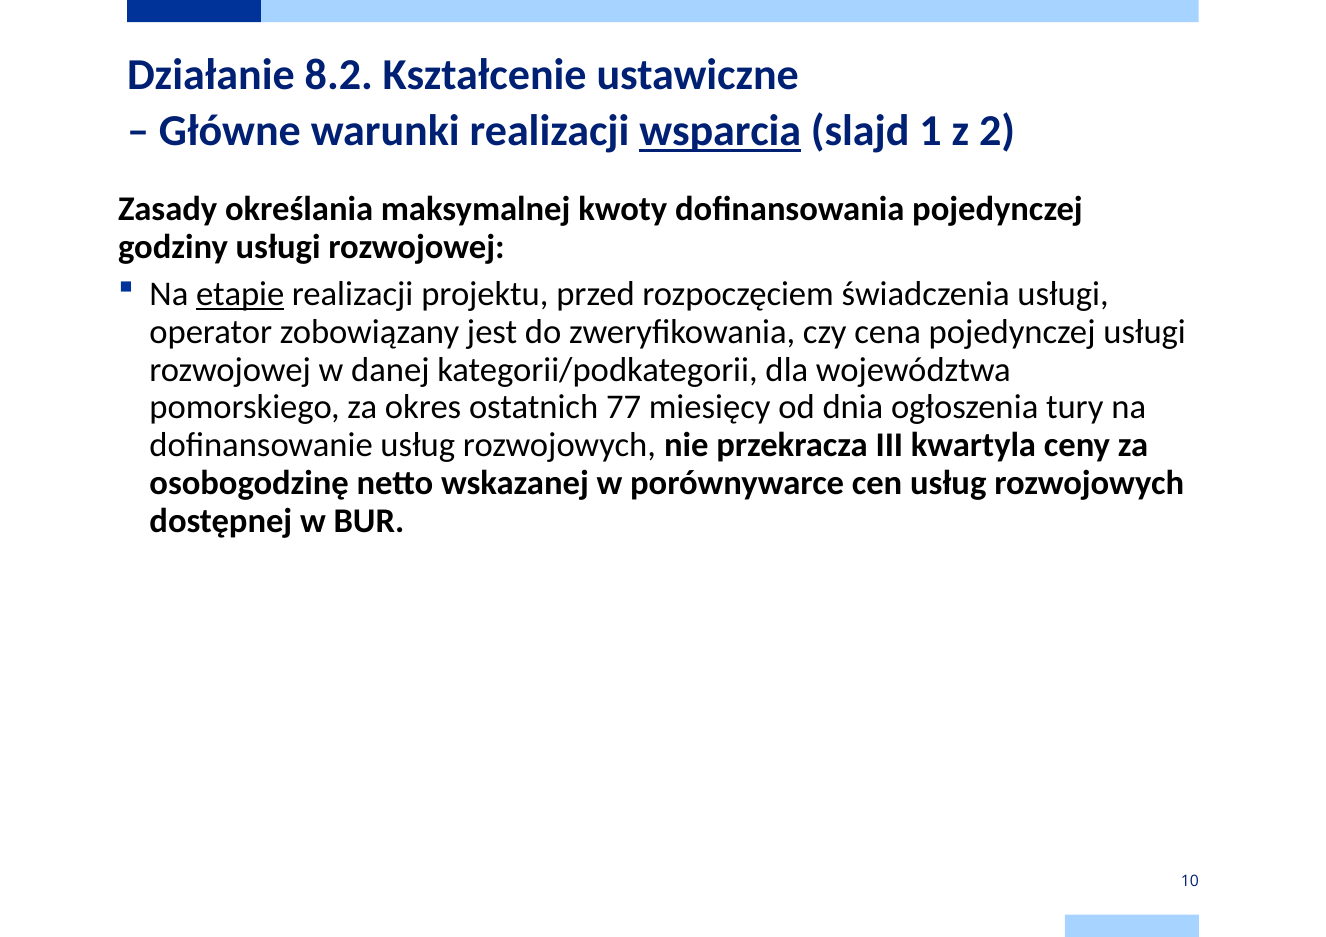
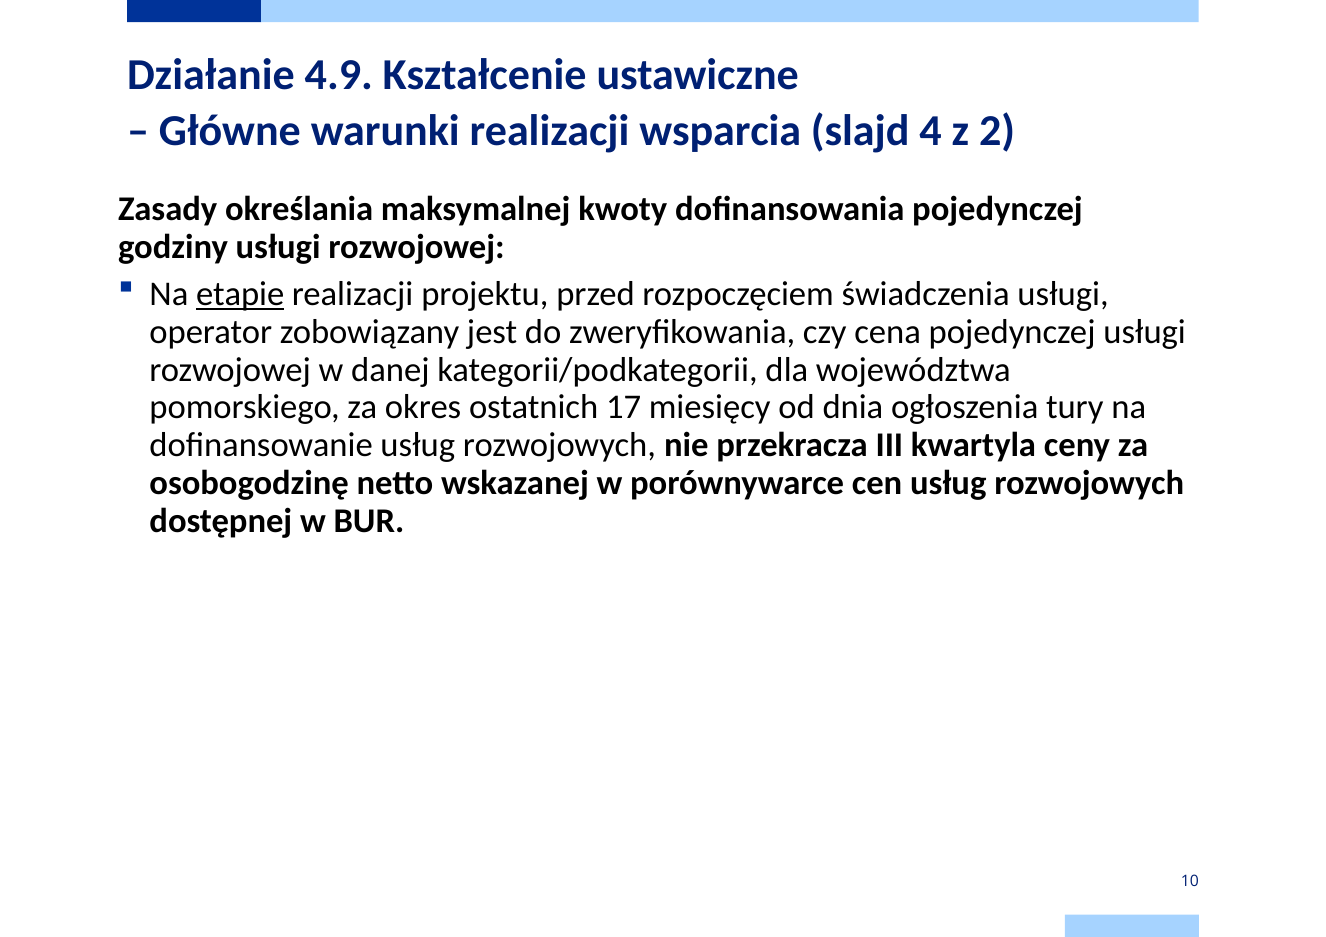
8.2: 8.2 -> 4.9 (339, 75)
wsparcia underline: present -> none (720, 131)
1: 1 -> 4 (931, 131)
77: 77 -> 17 (624, 408)
